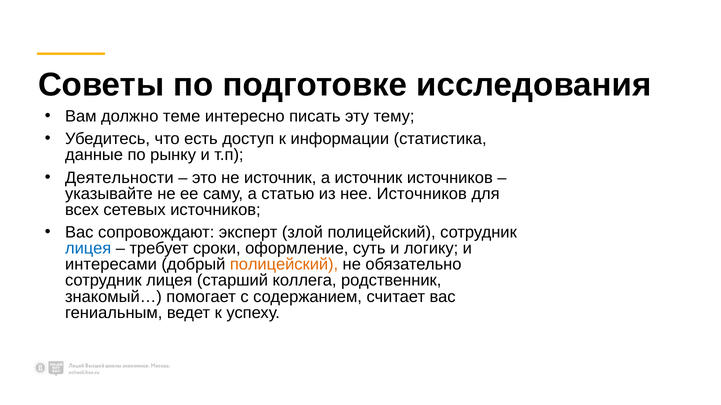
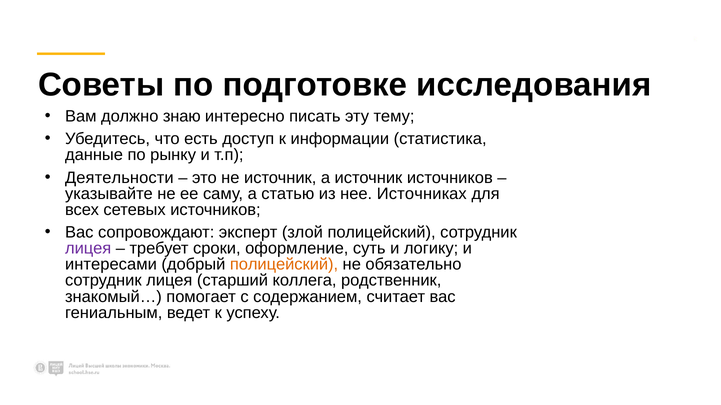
теме: теме -> знаю (182, 116)
нее Источников: Источников -> Источниках (422, 194)
лицея colour: blue -> purple (88, 249)
